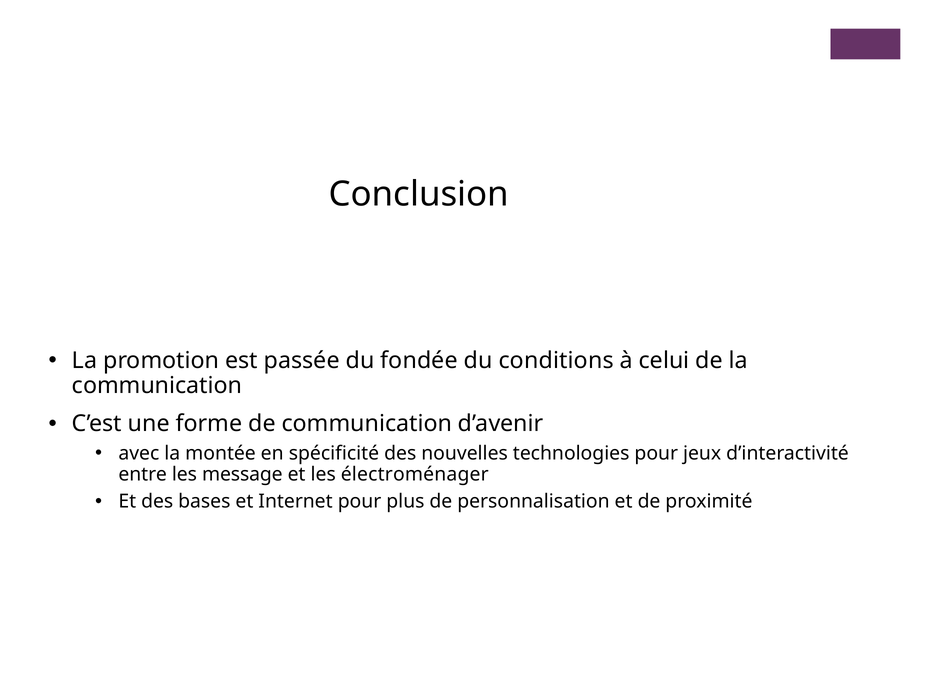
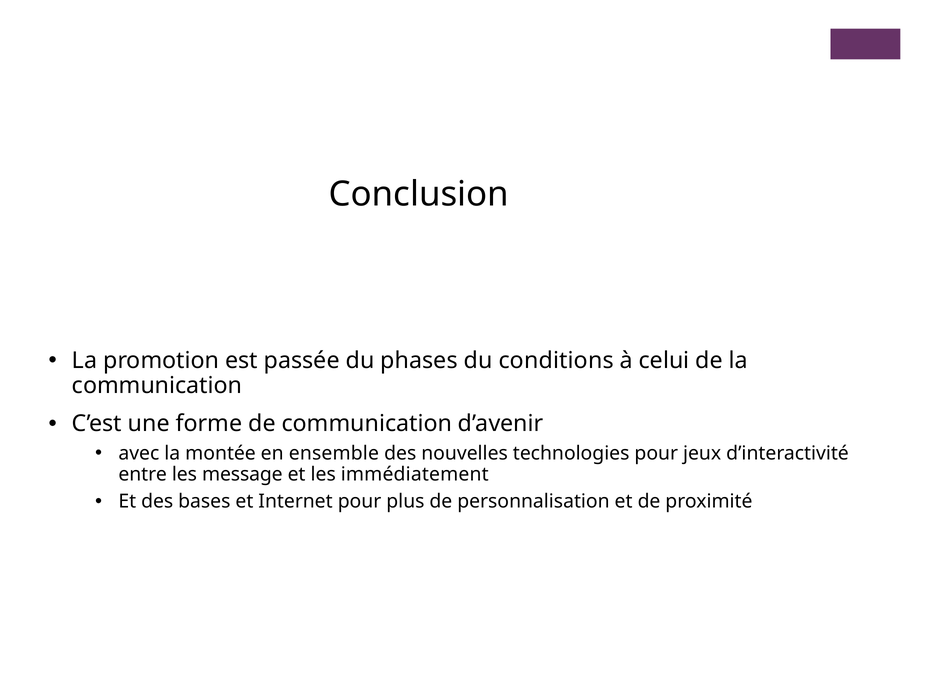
fondée: fondée -> phases (419, 361)
spécificité: spécificité -> ensemble (334, 454)
électroménager: électroménager -> immédiatement (415, 474)
